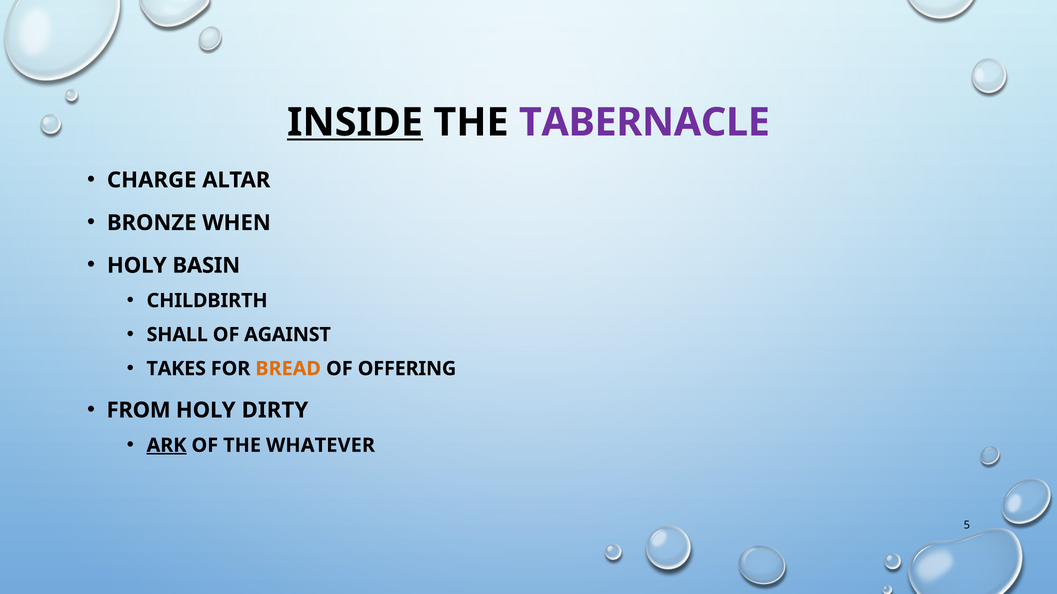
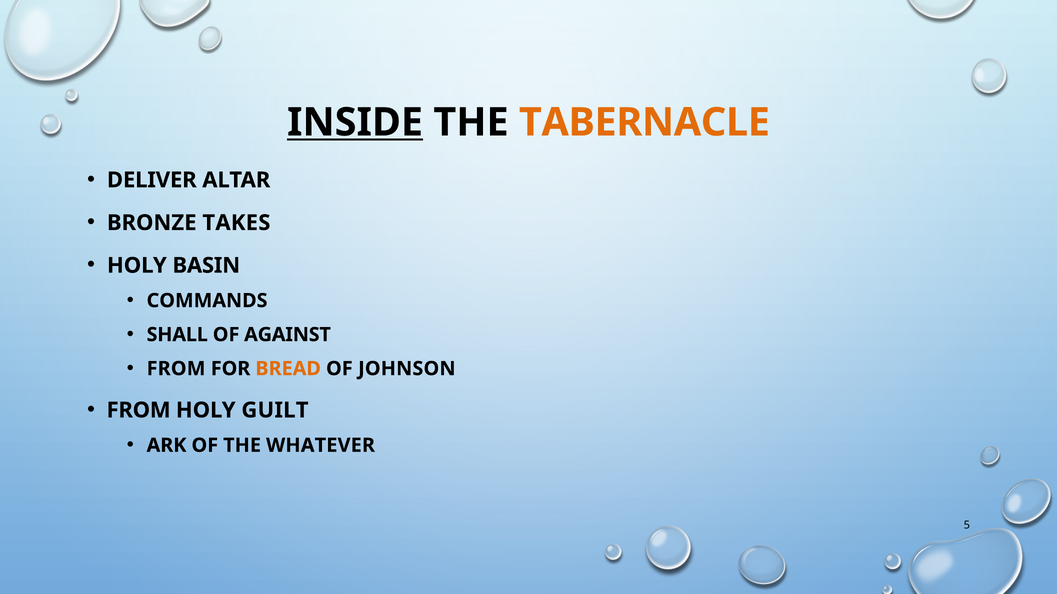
TABERNACLE colour: purple -> orange (644, 123)
CHARGE: CHARGE -> DELIVER (152, 180)
WHEN: WHEN -> TAKES (236, 223)
CHILDBIRTH: CHILDBIRTH -> COMMANDS (207, 301)
TAKES: TAKES -> FROM (176, 369)
OFFERING: OFFERING -> JOHNSON (407, 369)
DIRTY: DIRTY -> GUILT (275, 411)
ARK underline: present -> none (167, 446)
